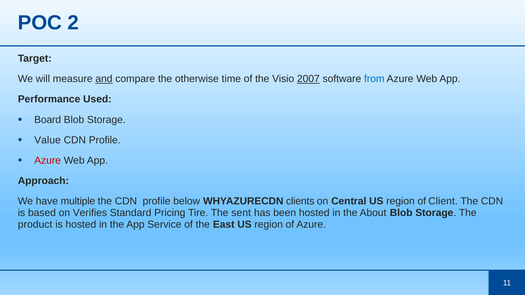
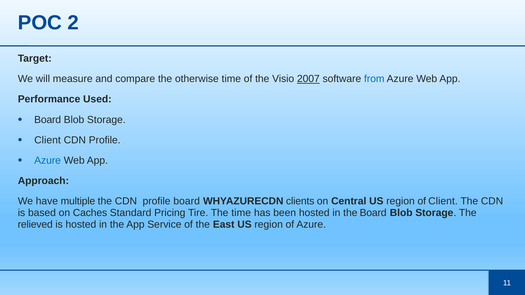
and underline: present -> none (104, 79)
Value: Value -> Client (48, 140)
Azure colour: red -> blue (48, 161)
profile below: below -> board (187, 201)
Verifies: Verifies -> Caches (90, 213)
The sent: sent -> time (241, 213)
the About: About -> Board (373, 213)
product: product -> relieved (35, 225)
